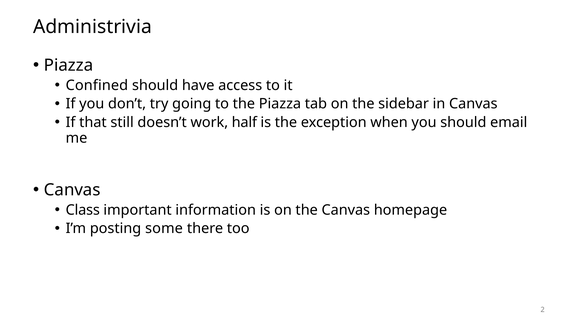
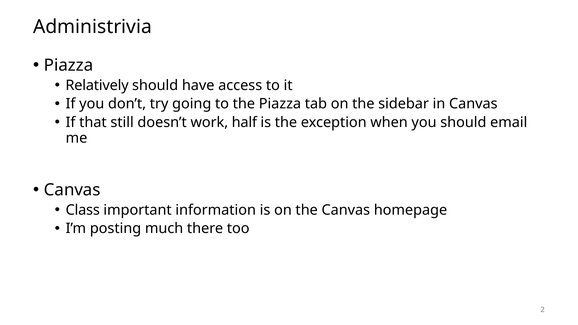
Confined: Confined -> Relatively (97, 85)
some: some -> much (164, 229)
